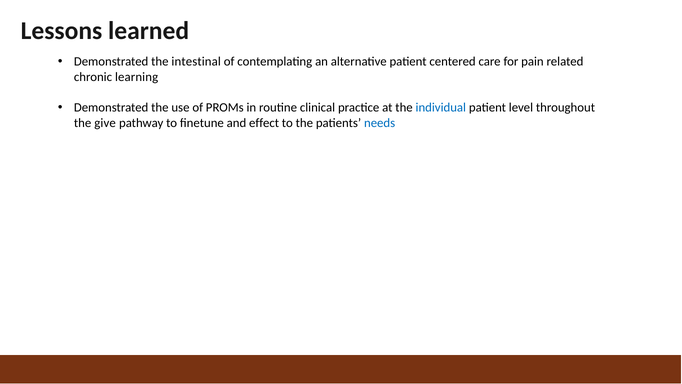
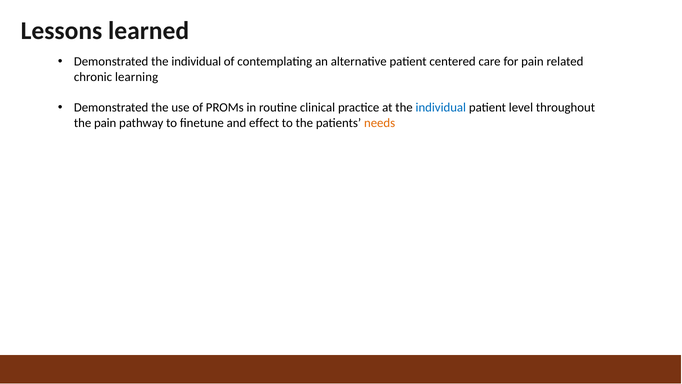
Demonstrated the intestinal: intestinal -> individual (196, 62)
the give: give -> pain (105, 123)
needs colour: blue -> orange (380, 123)
